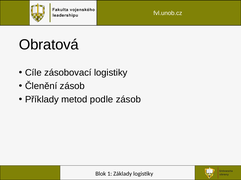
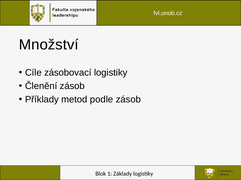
Obratová: Obratová -> Množství (49, 45)
